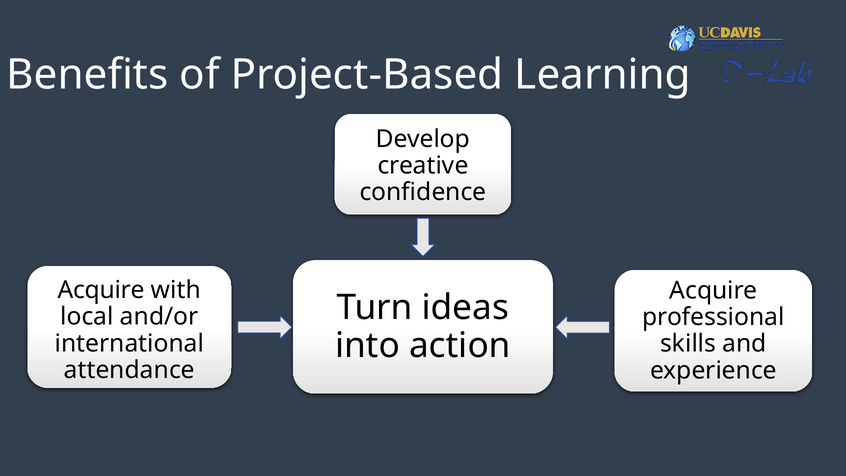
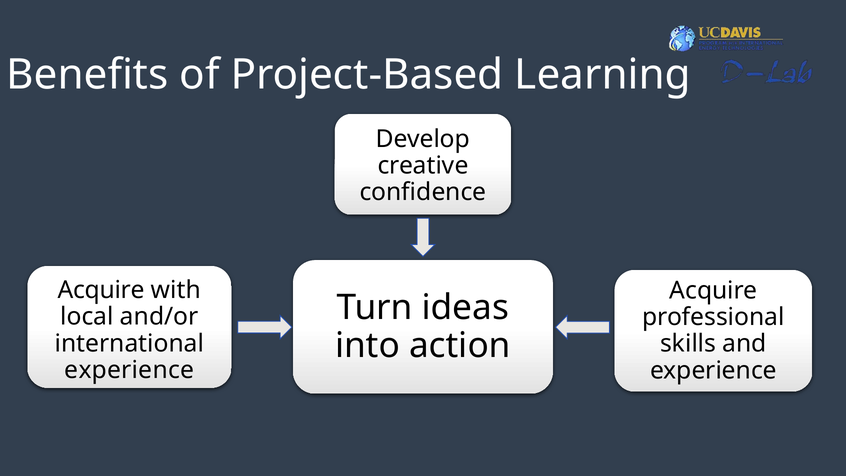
attendance: attendance -> experience (129, 370)
